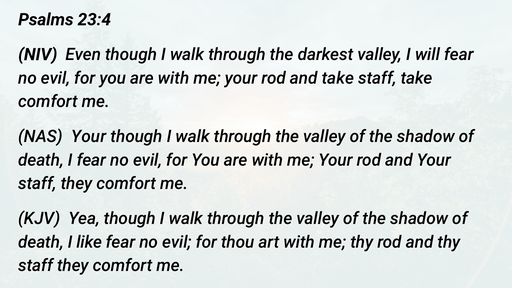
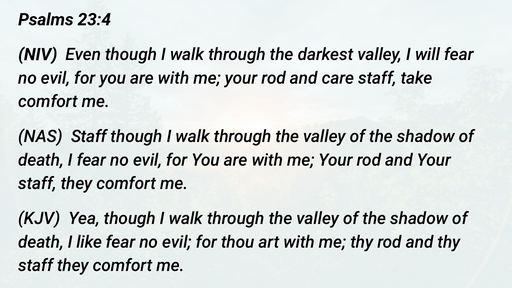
and take: take -> care (338, 78)
NAS Your: Your -> Staff (89, 137)
